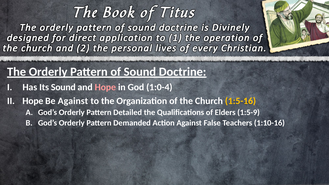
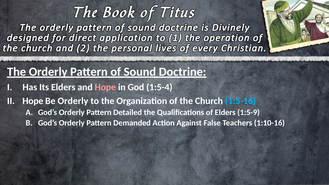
Its Sound: Sound -> Elders (63, 87)
1:0-4: 1:0-4 -> 1:5-4 (159, 87)
Be Against: Against -> Orderly (73, 101)
1:5-16 colour: yellow -> light blue (240, 101)
